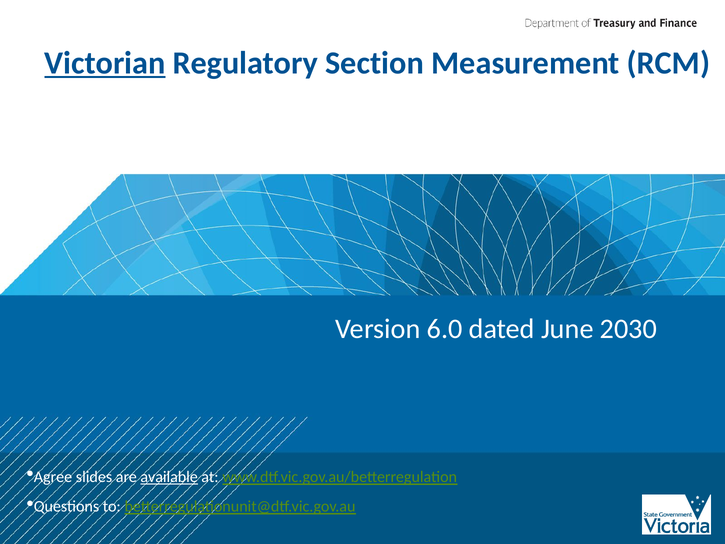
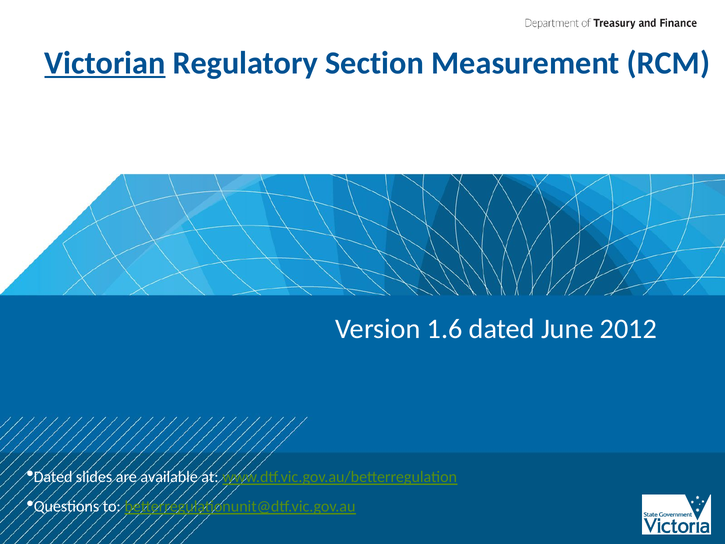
6.0: 6.0 -> 1.6 (445, 329)
2030: 2030 -> 2012 (628, 329)
Agree: Agree -> Dated (53, 477)
available underline: present -> none (169, 477)
